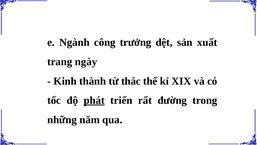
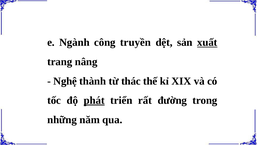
trưởng: trưởng -> truyền (136, 42)
xuất underline: none -> present (207, 42)
ngày: ngày -> nâng (86, 62)
Kinh: Kinh -> Nghệ (65, 81)
